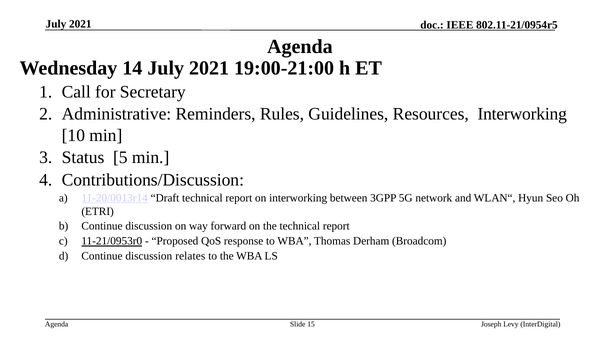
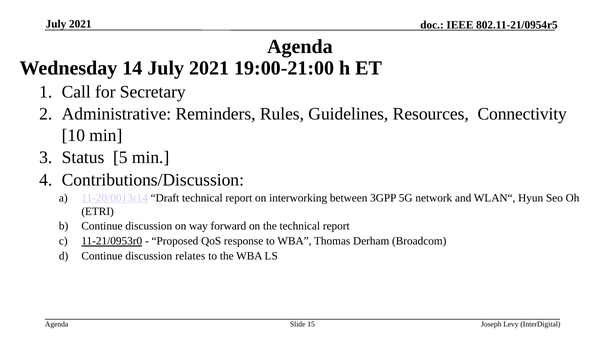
Resources Interworking: Interworking -> Connectivity (522, 114)
